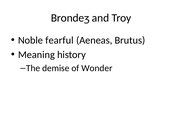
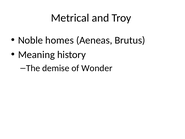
Brondeȝ: Brondeȝ -> Metrical (70, 18)
fearful: fearful -> homes (59, 40)
